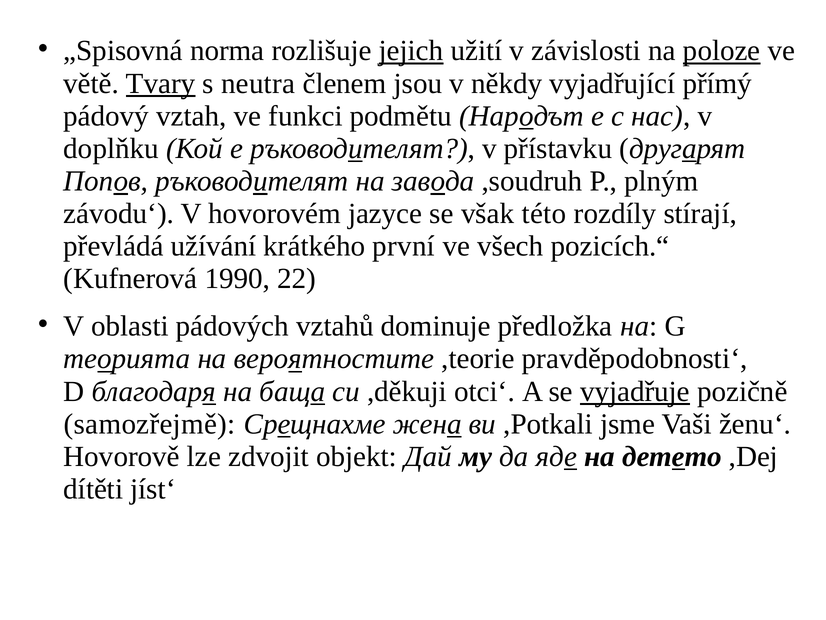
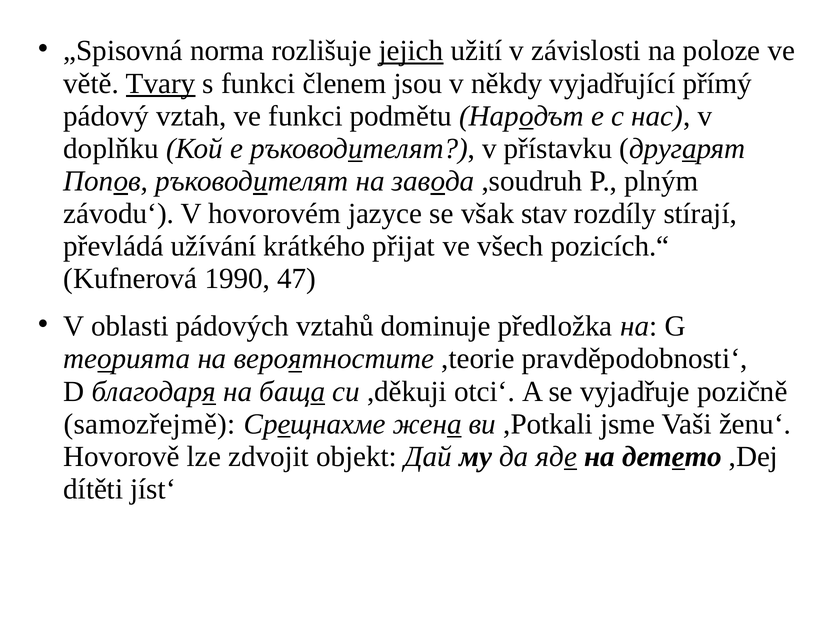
poloze underline: present -> none (722, 51)
s neutra: neutra -> funkci (258, 83)
této: této -> stav (544, 214)
první: první -> přijat (404, 246)
22: 22 -> 47 (297, 279)
vyjadřuje underline: present -> none (635, 391)
